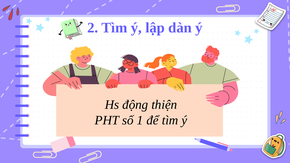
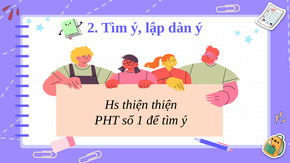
Hs động: động -> thiện (135, 105)
